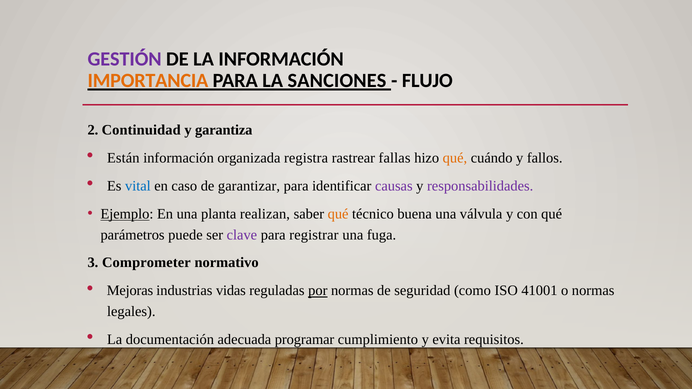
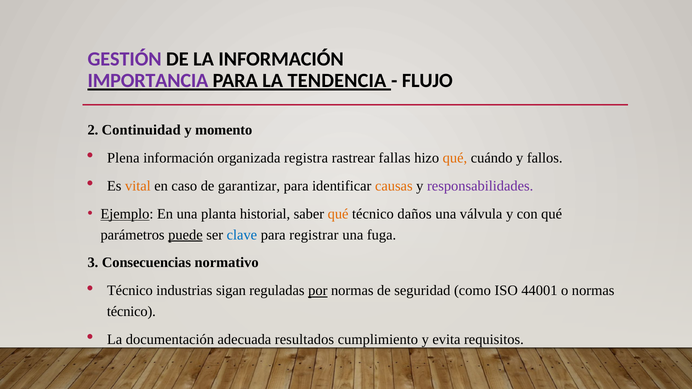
IMPORTANCIA colour: orange -> purple (148, 81)
SANCIONES: SANCIONES -> TENDENCIA (337, 81)
garantiza: garantiza -> momento (224, 130)
Están: Están -> Plena (123, 158)
vital colour: blue -> orange (138, 186)
causas colour: purple -> orange (394, 186)
realizan: realizan -> historial (265, 214)
buena: buena -> daños (415, 214)
puede underline: none -> present (185, 235)
clave colour: purple -> blue (242, 235)
Comprometer: Comprometer -> Consecuencias (147, 263)
Mejoras: Mejoras -> Técnico (130, 291)
vidas: vidas -> sigan (231, 291)
41001: 41001 -> 44001 (539, 291)
legales: legales -> técnico (131, 312)
programar: programar -> resultados (304, 340)
